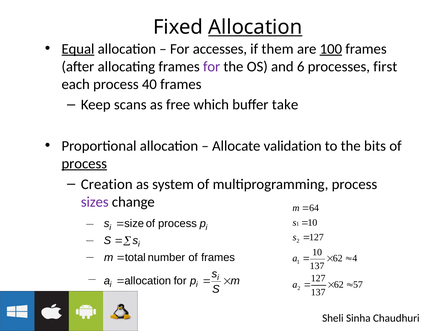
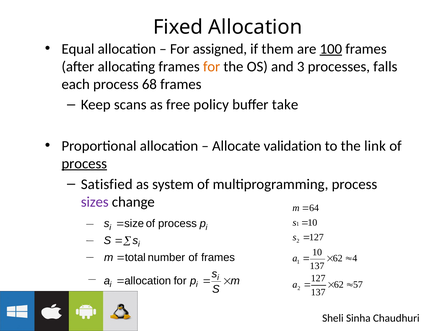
Allocation underline: present -> none (255, 27)
Equal underline: present -> none (78, 49)
accesses: accesses -> assigned (220, 49)
for colour: purple -> orange (212, 67)
6: 6 -> 3 (301, 67)
first: first -> falls (385, 67)
40: 40 -> 68 (149, 84)
which: which -> policy (211, 105)
bits: bits -> link (375, 146)
Creation: Creation -> Satisfied (107, 184)
